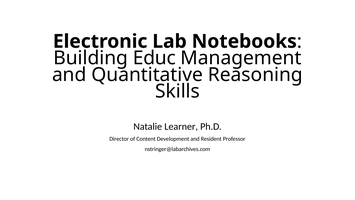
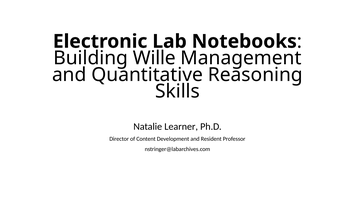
Educ: Educ -> Wille (154, 58)
